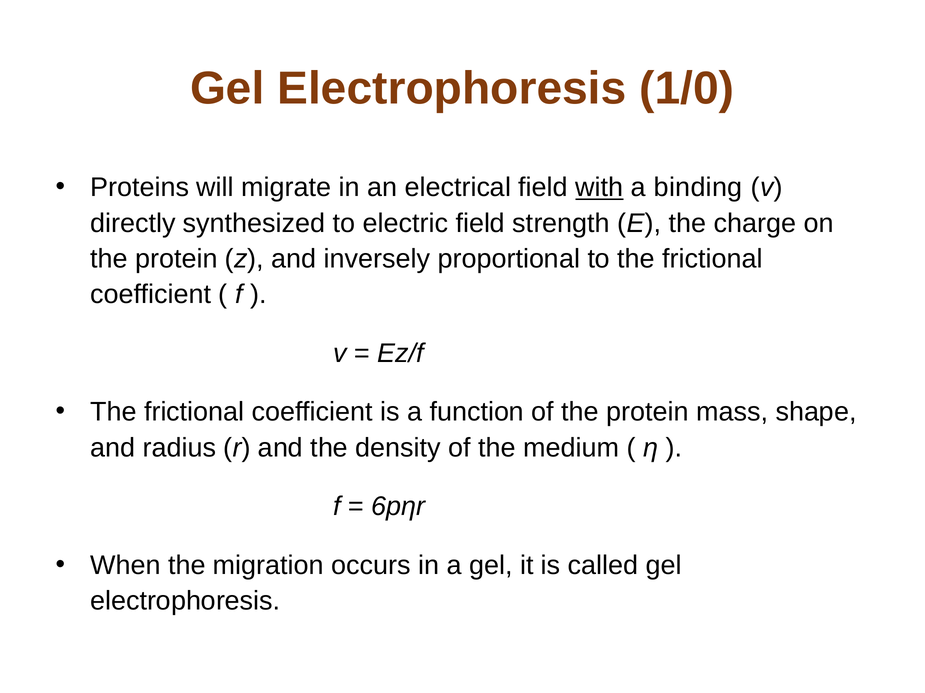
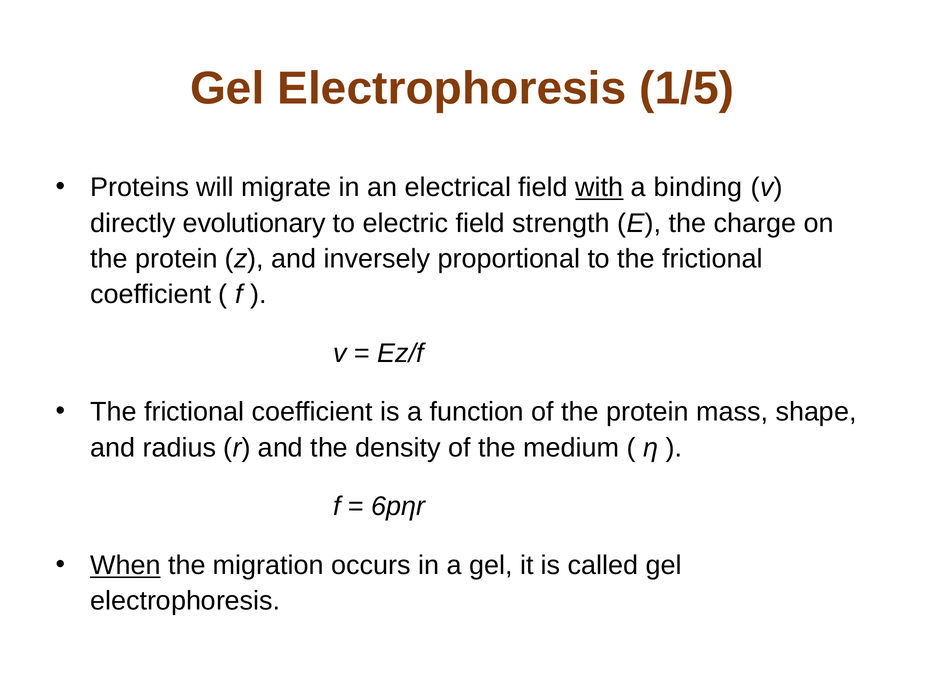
1/0: 1/0 -> 1/5 (687, 89)
synthesized: synthesized -> evolutionary (254, 223)
When underline: none -> present (125, 566)
